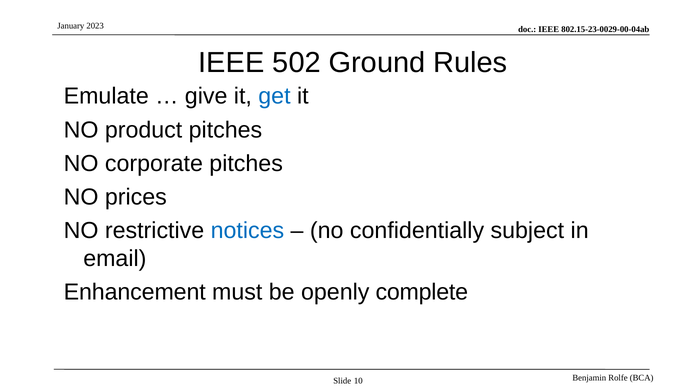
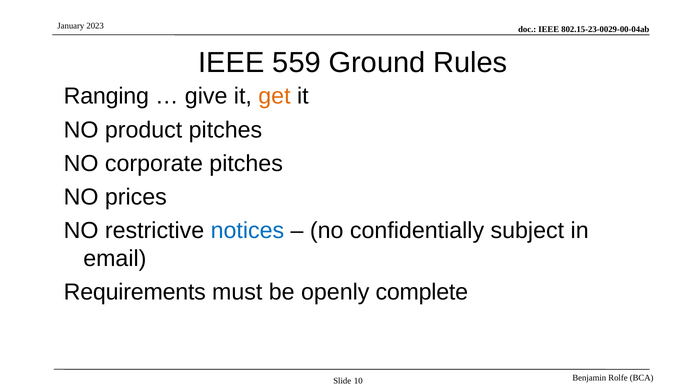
502: 502 -> 559 (297, 63)
Emulate: Emulate -> Ranging (106, 96)
get colour: blue -> orange (274, 96)
Enhancement: Enhancement -> Requirements (135, 293)
